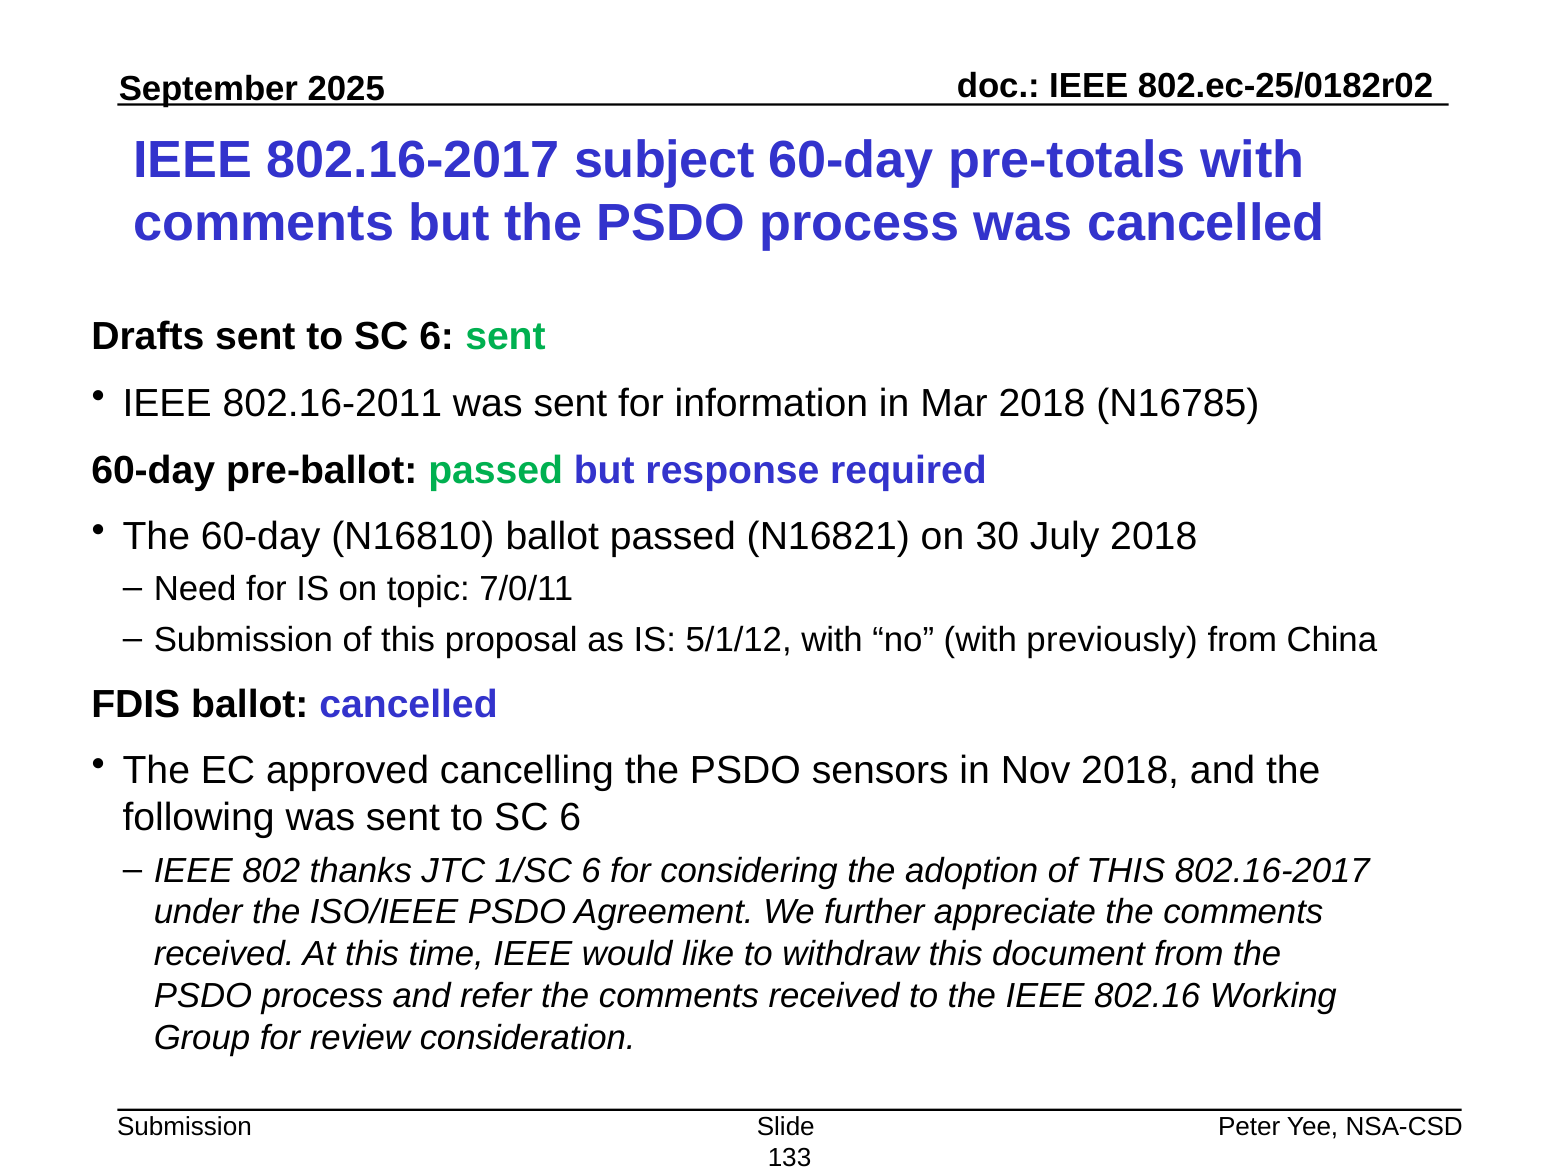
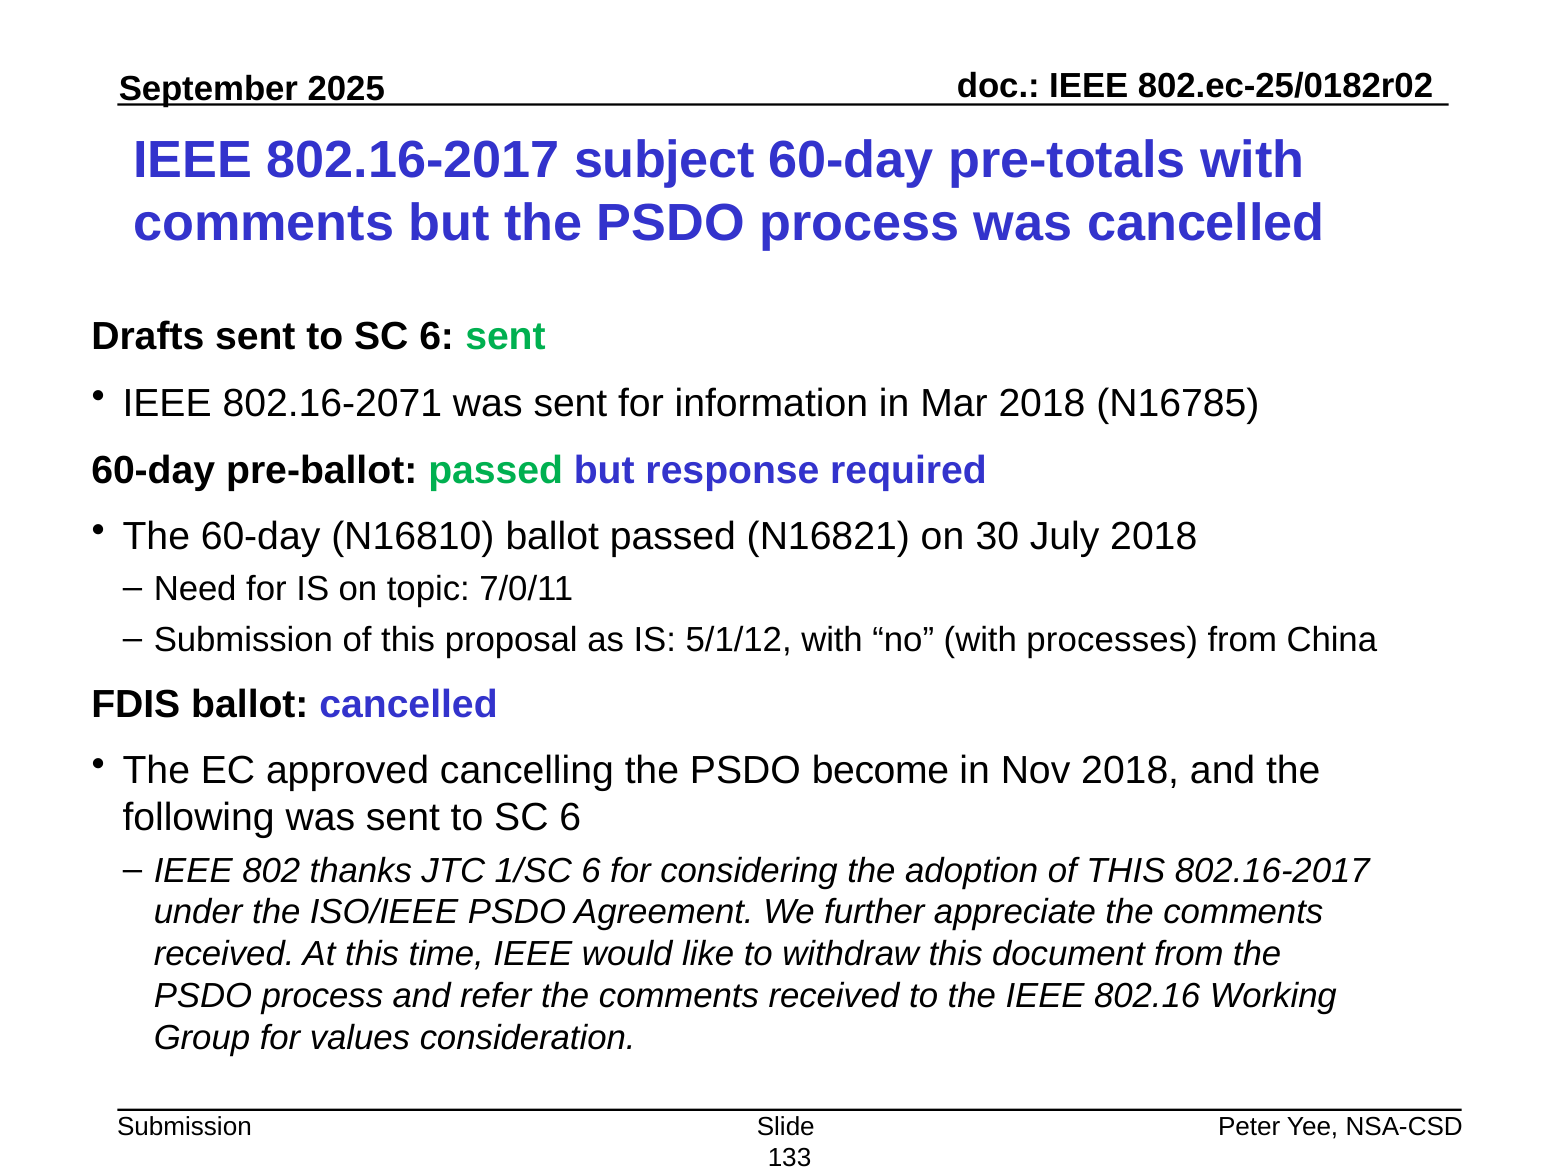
802.16-2011: 802.16-2011 -> 802.16-2071 (332, 403)
previously: previously -> processes (1112, 640)
sensors: sensors -> become (880, 771)
review: review -> values (360, 1037)
